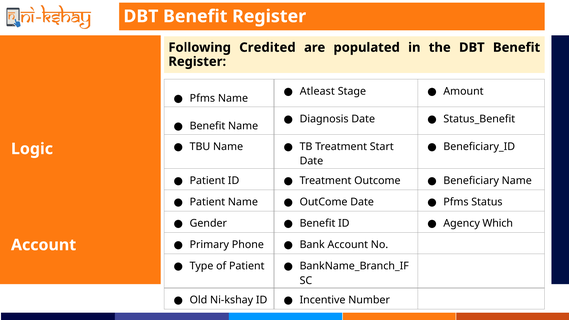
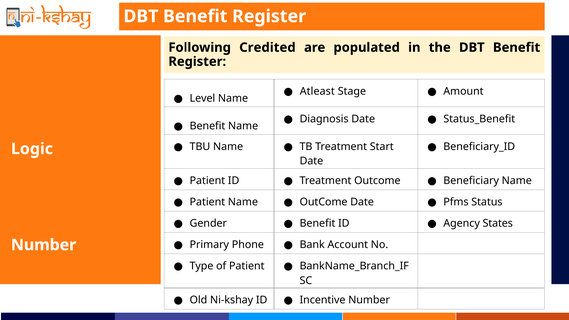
Pfms: Pfms -> Level (202, 98)
Which: Which -> States (498, 223)
Account: Account -> Number (44, 245)
